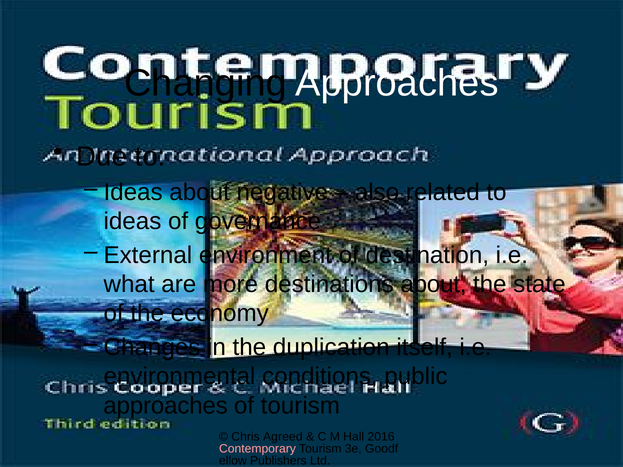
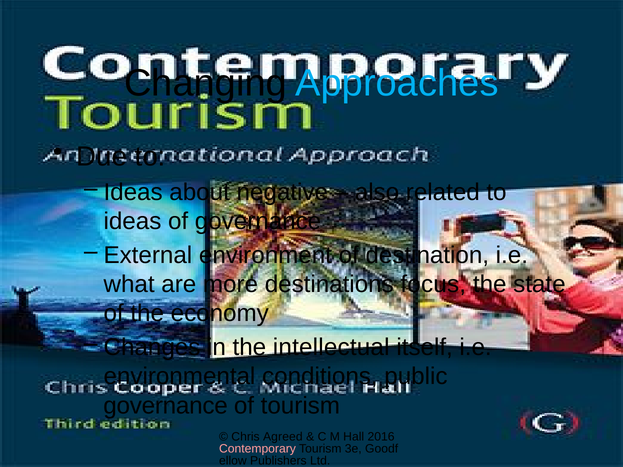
Approaches colour: white -> light blue (397, 83)
destinations about: about -> focus (433, 285)
duplication: duplication -> intellectual (331, 348)
approaches: approaches -> governance (166, 406)
